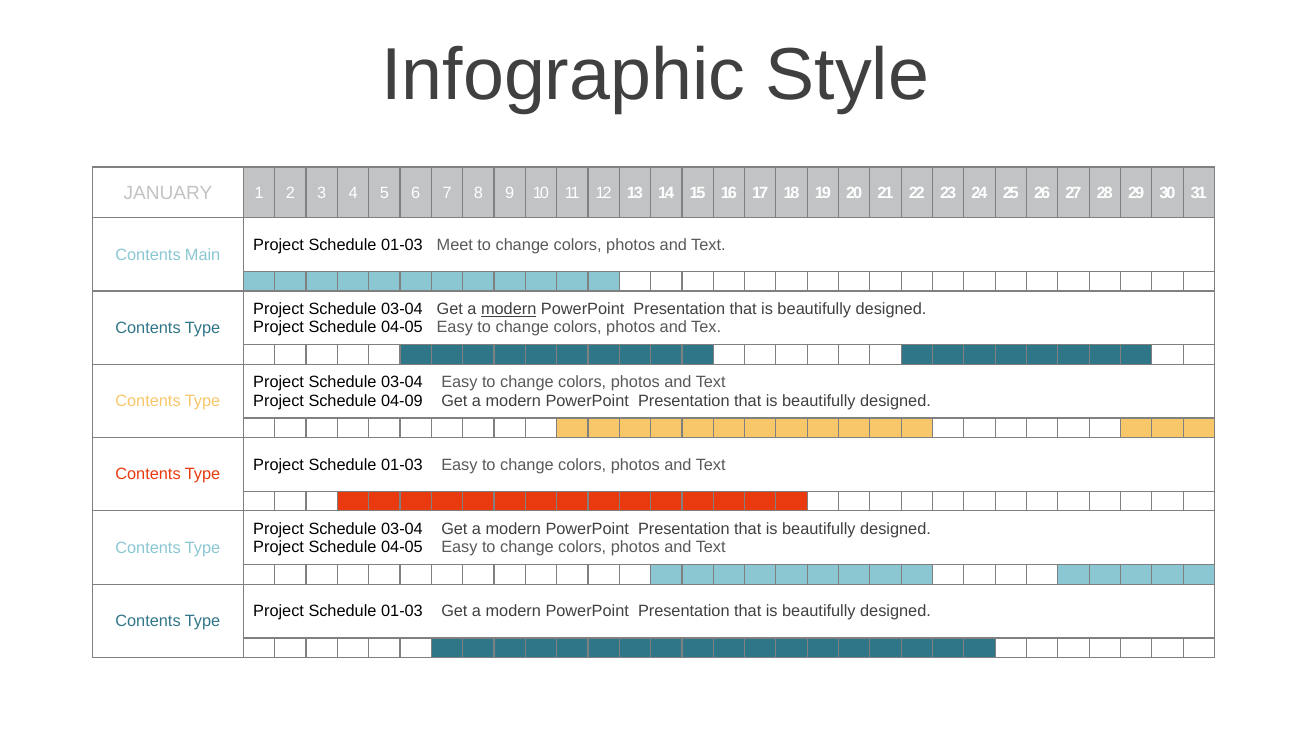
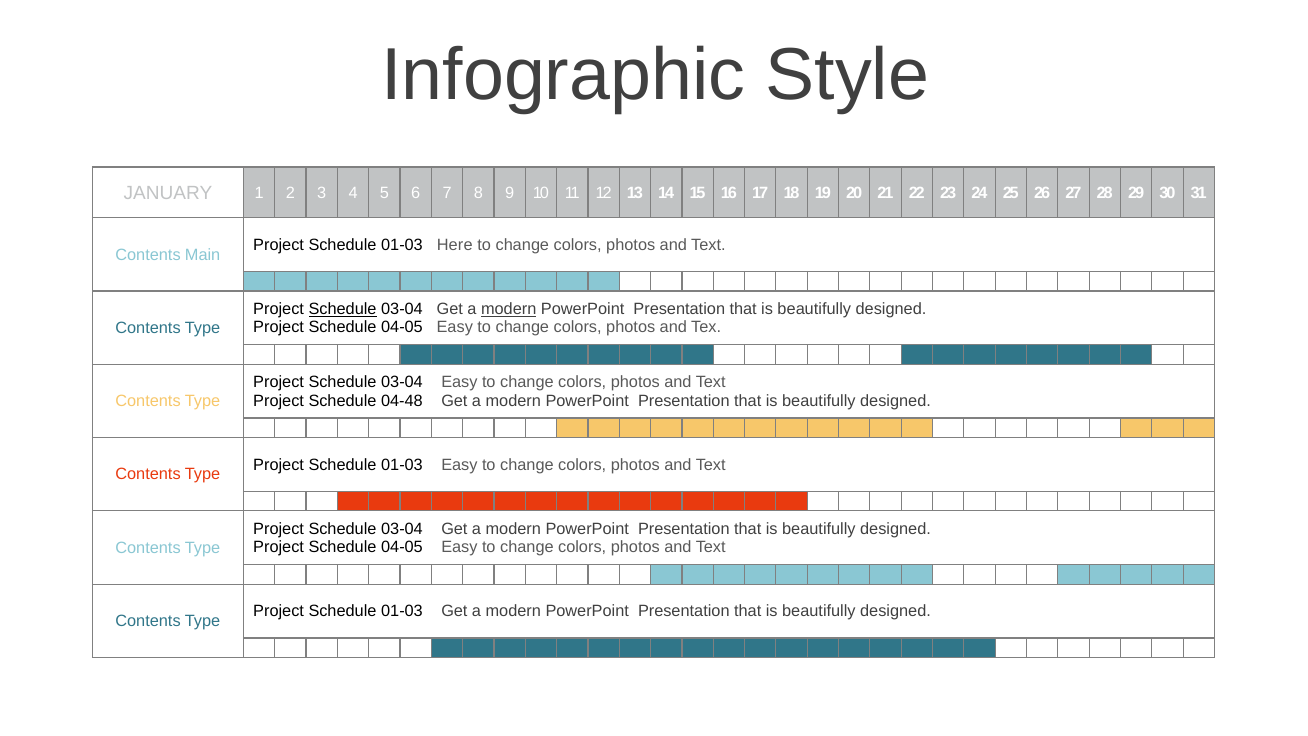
Meet: Meet -> Here (455, 245)
Schedule underline: none -> present (343, 309)
04-09: 04-09 -> 04-48 (402, 401)
